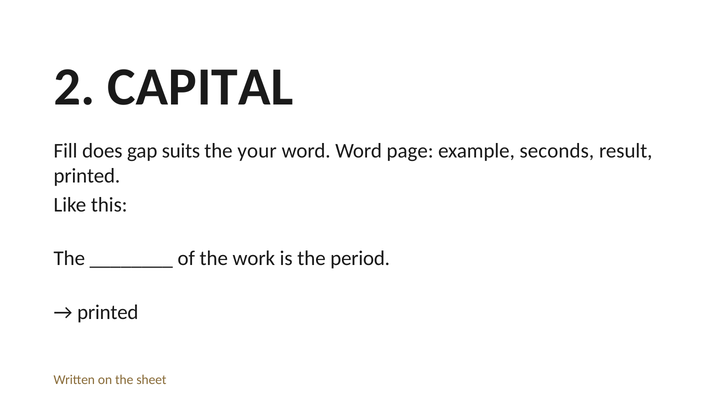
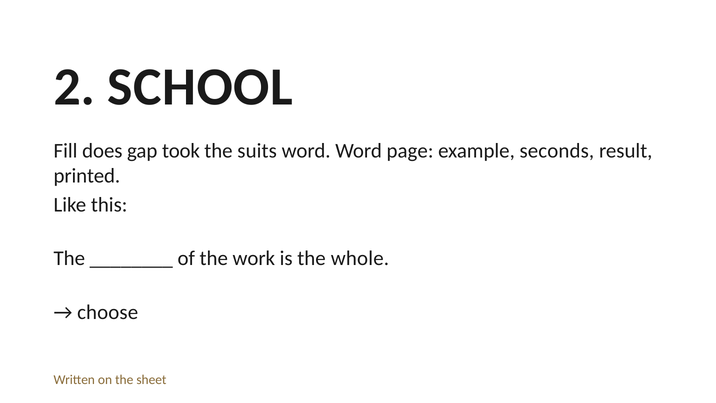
CAPITAL: CAPITAL -> SCHOOL (200, 87)
suits: suits -> took (181, 151)
your: your -> suits (257, 151)
period: period -> whole (360, 258)
printed: printed -> choose (108, 312)
